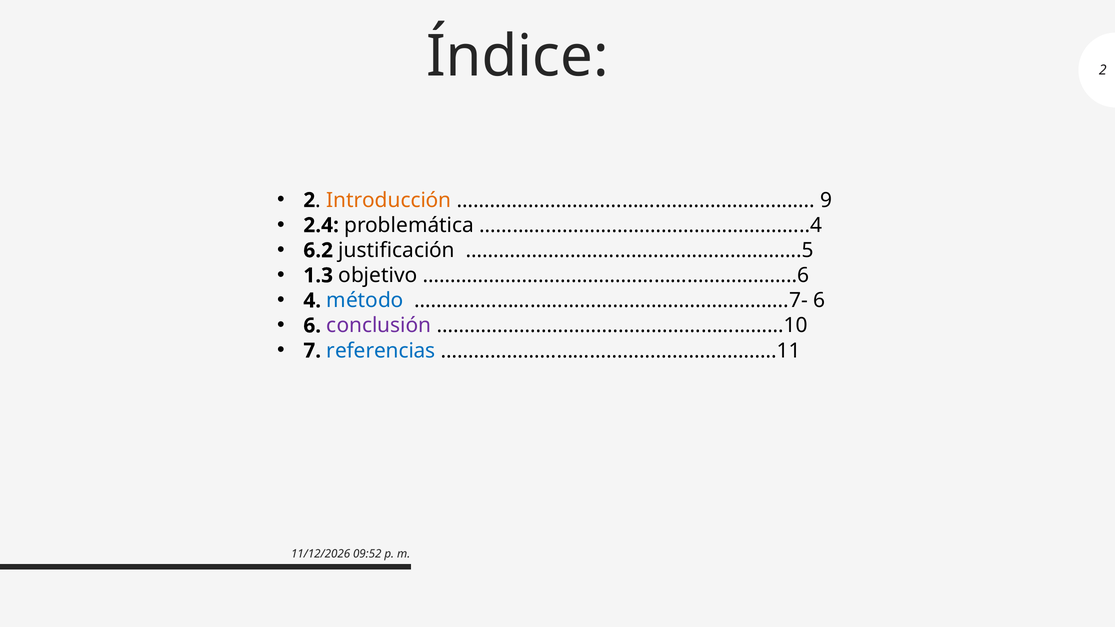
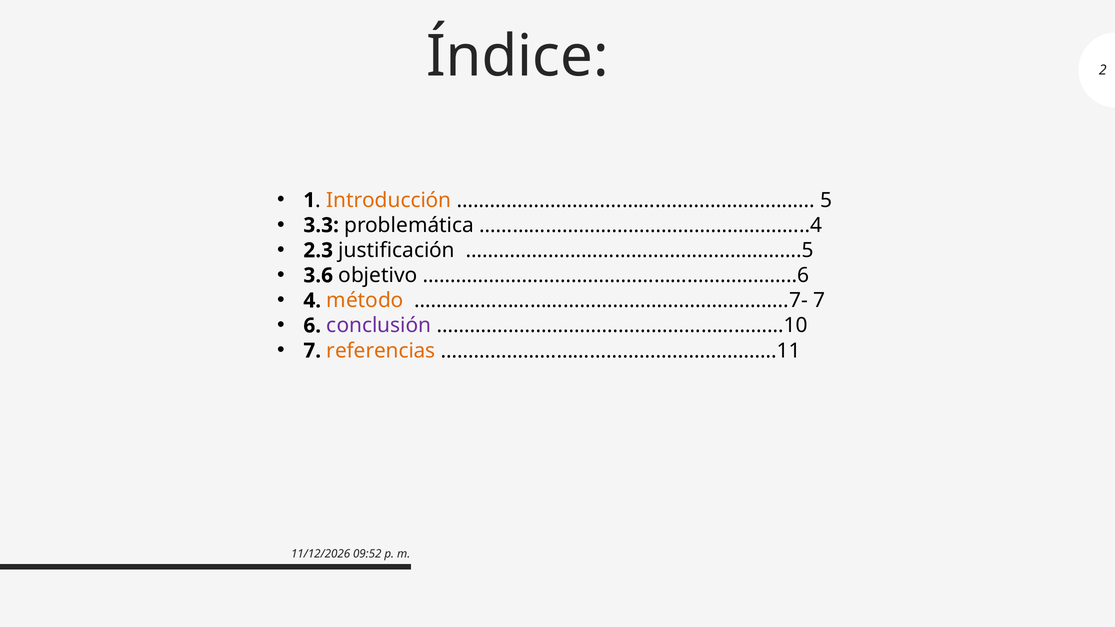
2: 2 -> 1 (309, 200)
9: 9 -> 5 (826, 200)
2.4: 2.4 -> 3.3 (321, 225)
6.2: 6.2 -> 2.3 (318, 250)
1.3: 1.3 -> 3.6 (318, 276)
método colour: blue -> orange (365, 301)
…………………………………………………………..7- 6: 6 -> 7 (819, 301)
referencias colour: blue -> orange (381, 351)
